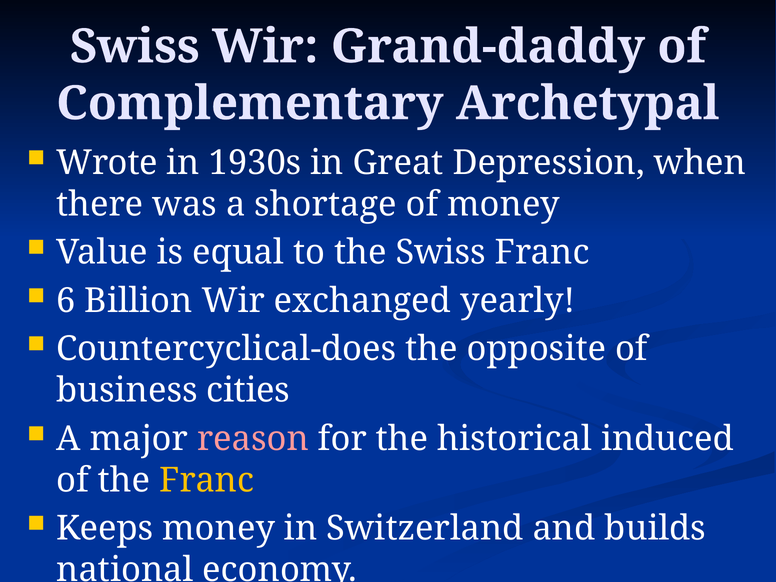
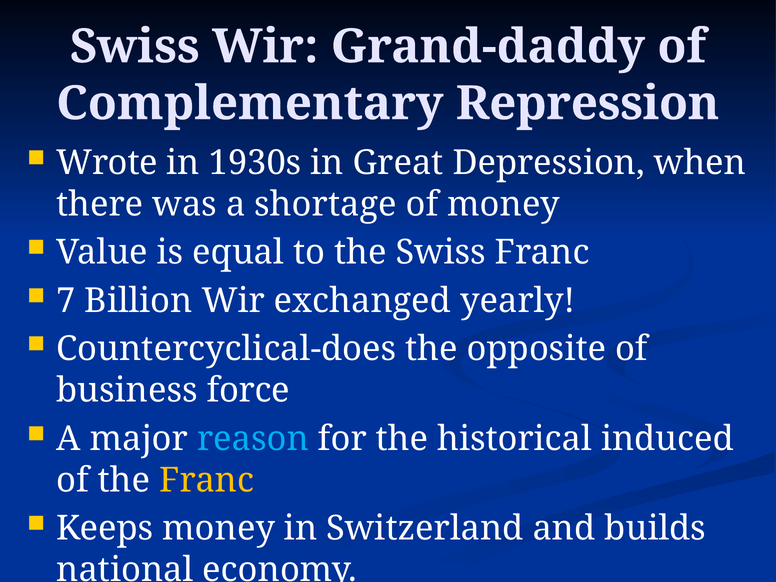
Archetypal: Archetypal -> Repression (588, 104)
6: 6 -> 7 (66, 301)
cities: cities -> force (248, 390)
reason colour: pink -> light blue (253, 439)
